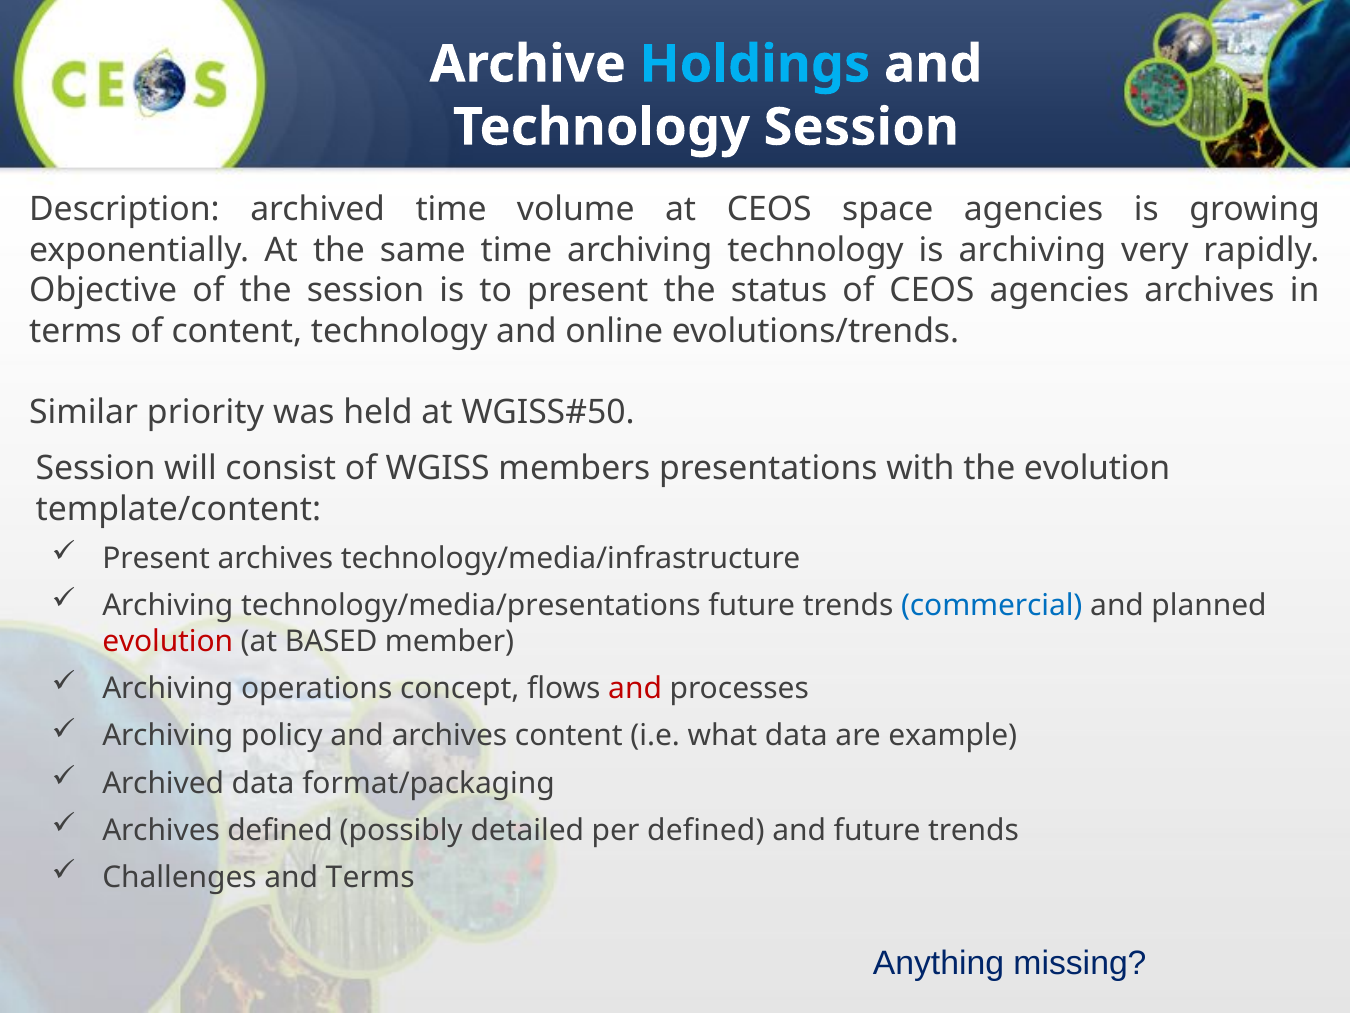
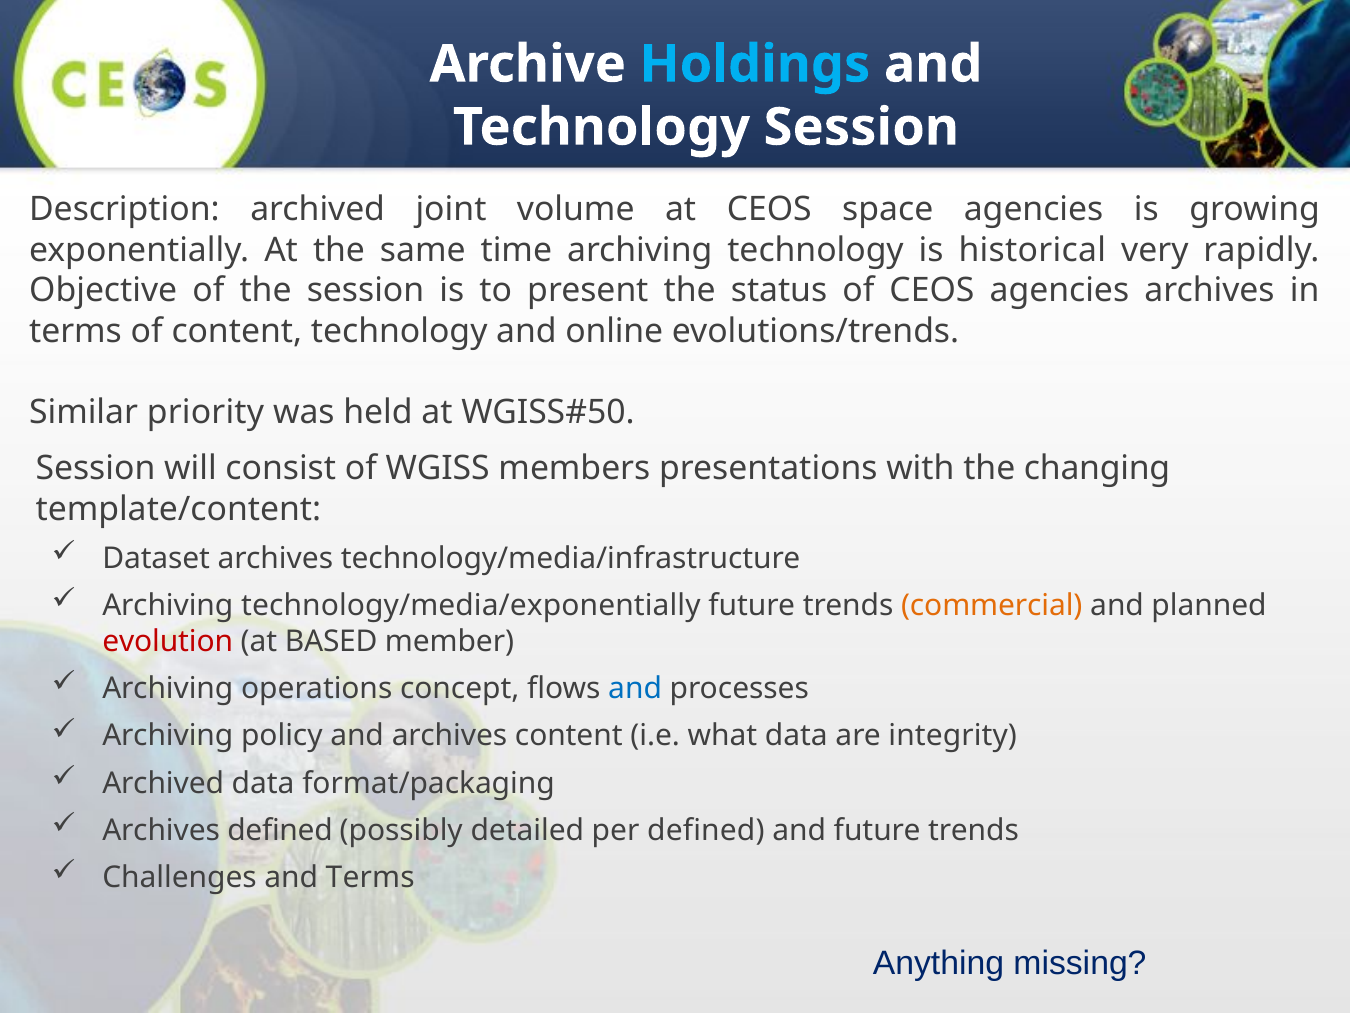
archived time: time -> joint (451, 209)
is archiving: archiving -> historical (1032, 250)
the evolution: evolution -> changing (1097, 468)
Present: Present -> Dataset (156, 558)
technology/media/presentations: technology/media/presentations -> technology/media/exponentially (471, 605)
commercial colour: blue -> orange (992, 605)
and colour: red -> blue (635, 688)
example: example -> integrity (953, 736)
